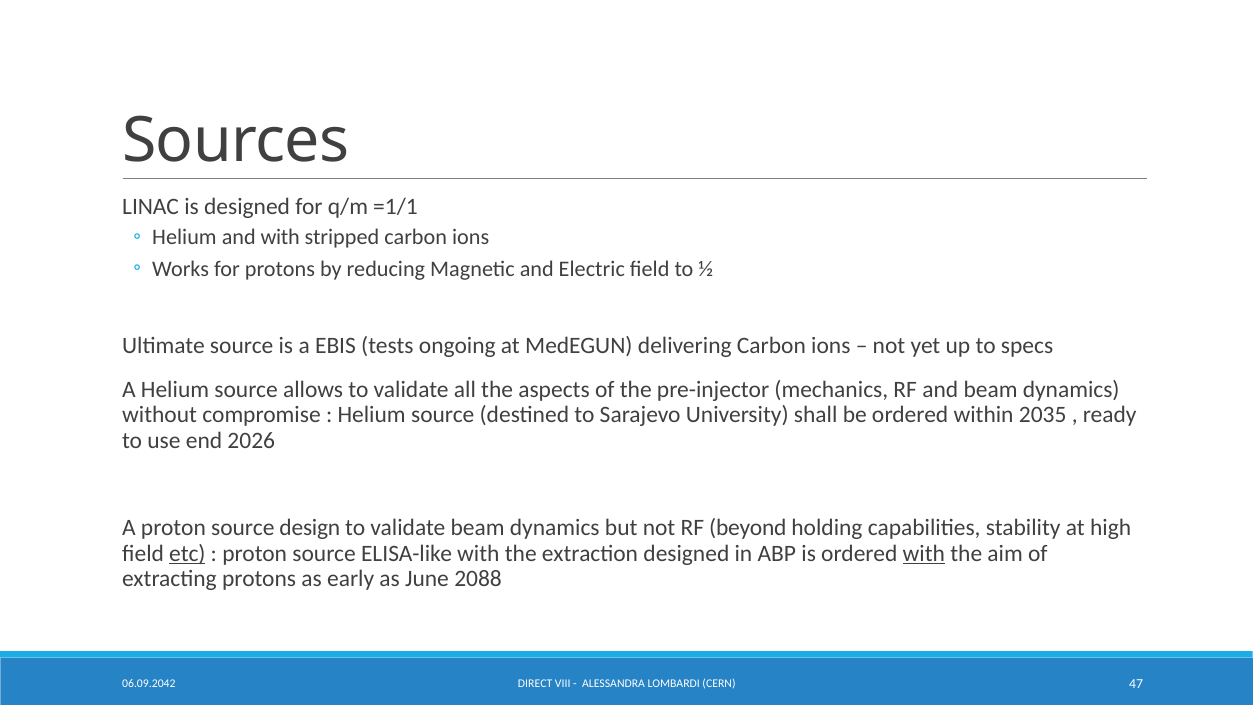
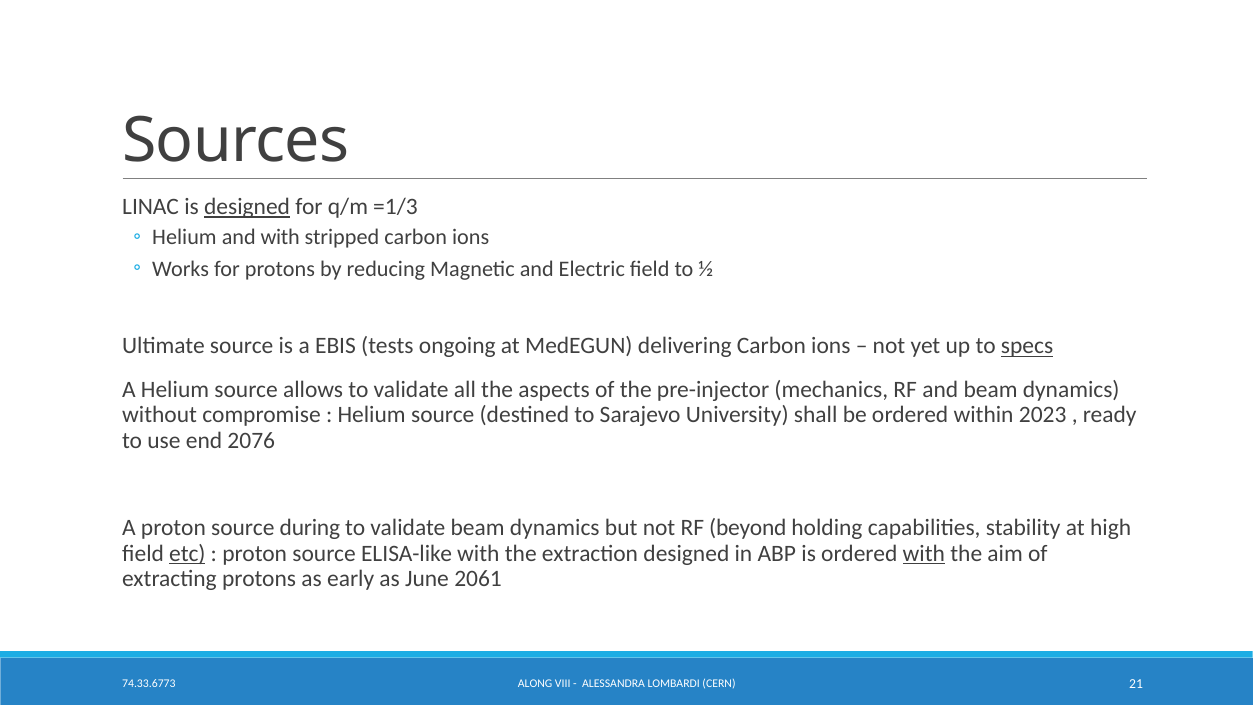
designed underline: none -> present (247, 207)
=1/1: =1/1 -> =1/3 (395, 207)
specs underline: none -> present (1027, 346)
2035: 2035 -> 2023 (1043, 415)
2026: 2026 -> 2076 (251, 440)
design: design -> during (310, 528)
2088: 2088 -> 2061 (478, 579)
06.09.2042: 06.09.2042 -> 74.33.6773 (149, 683)
DIRECT: DIRECT -> ALONG (535, 683)
47: 47 -> 21 (1136, 683)
